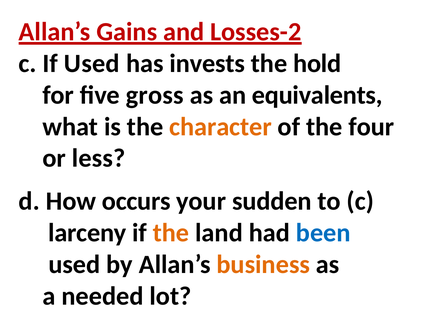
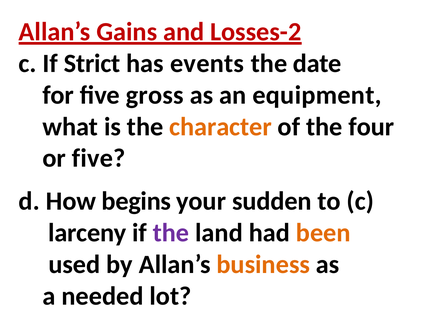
If Used: Used -> Strict (92, 64)
invests: invests -> events (207, 64)
hold: hold -> date (317, 64)
equivalents: equivalents -> equipment (317, 95)
or less: less -> five (99, 158)
occurs: occurs -> begins (136, 201)
the colour: orange -> purple (171, 233)
been colour: blue -> orange (323, 233)
